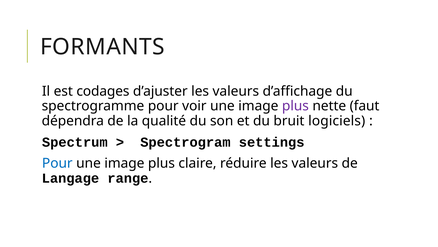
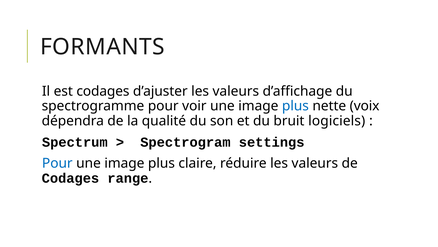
plus colour: purple -> blue (295, 106)
faut: faut -> voix (365, 106)
Langage: Langage -> Codages (70, 178)
